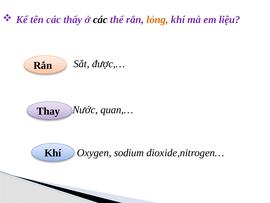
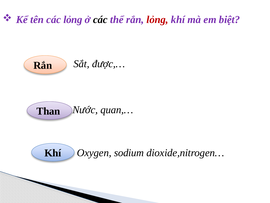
các thấy: thấy -> lỏng (73, 20)
lỏng colour: orange -> red (157, 20)
liệu: liệu -> biệt (229, 20)
Thay: Thay -> Than (48, 111)
